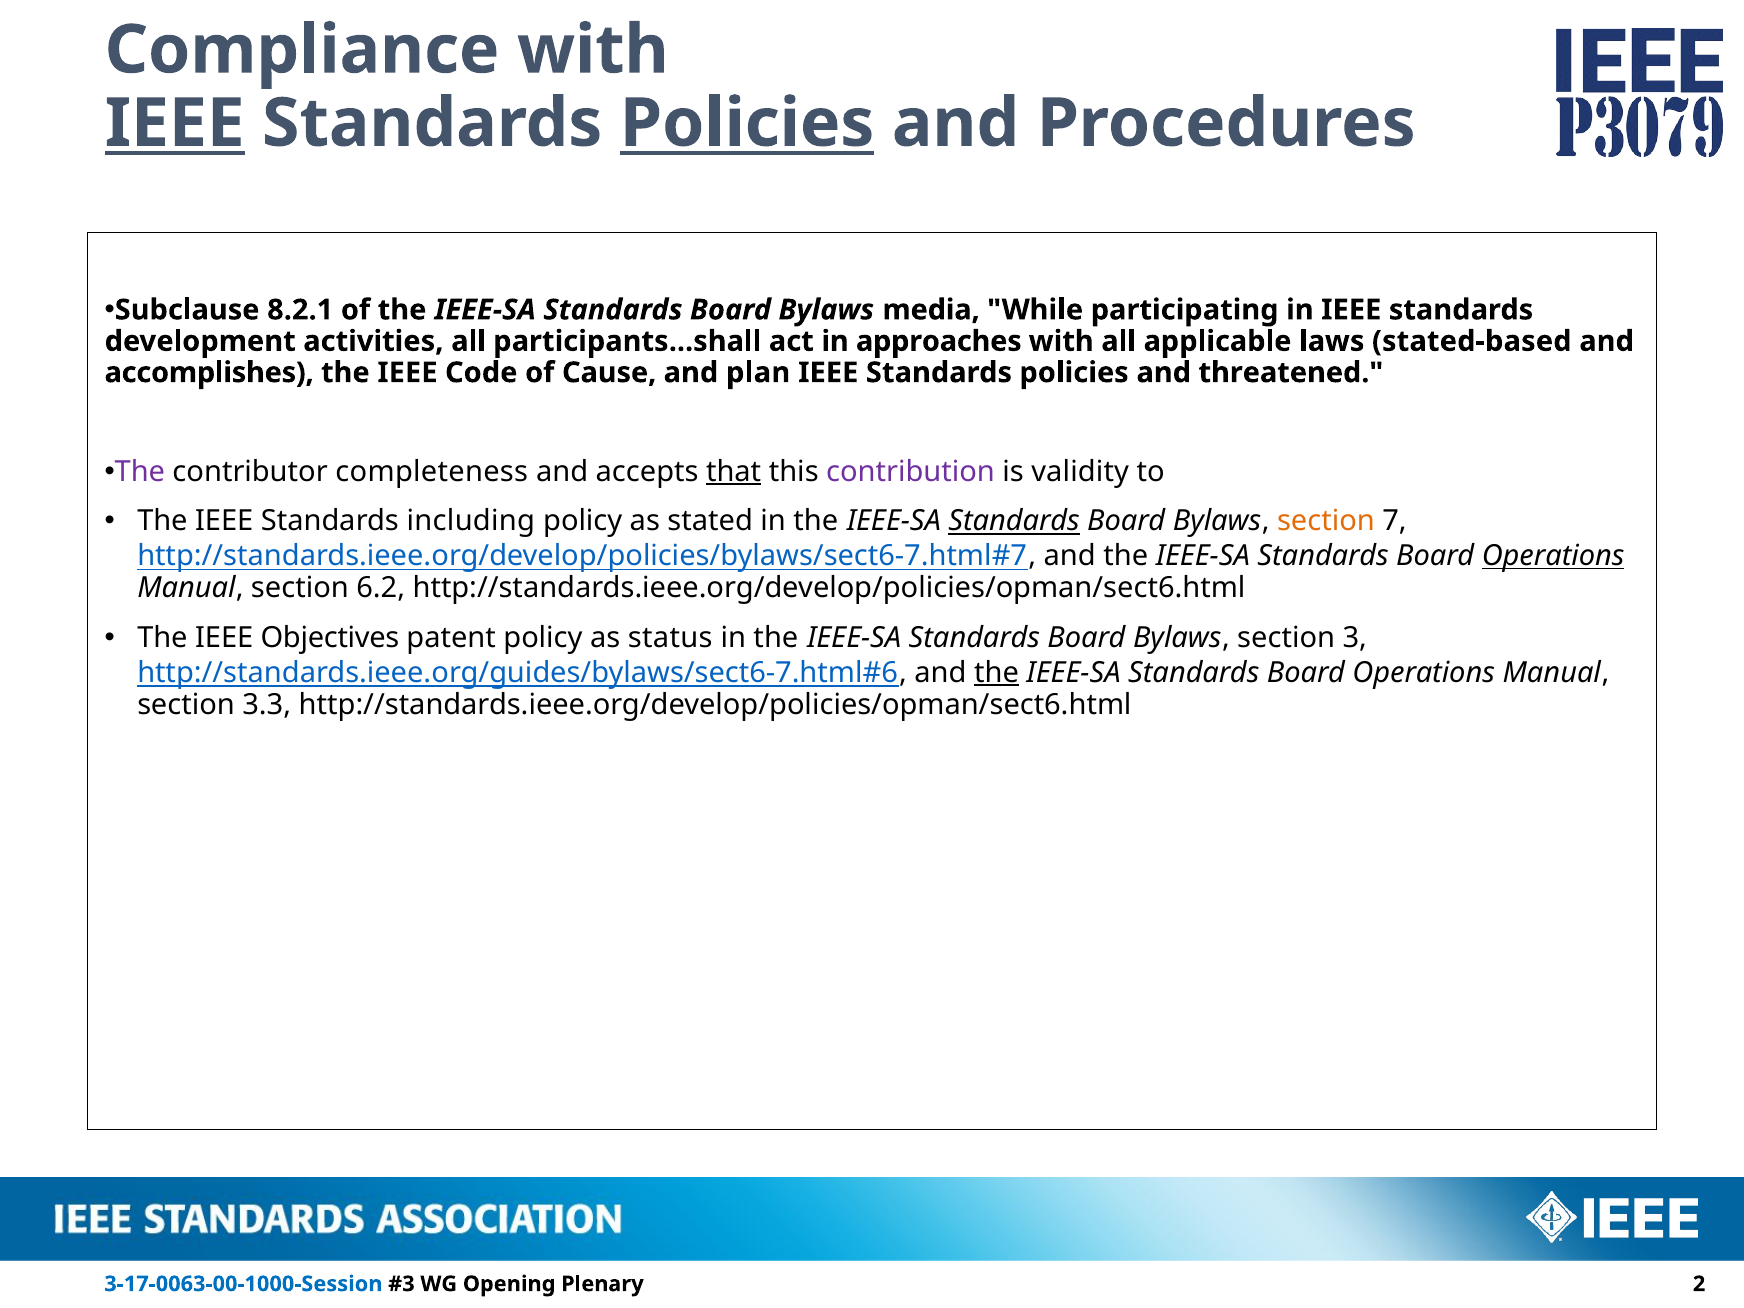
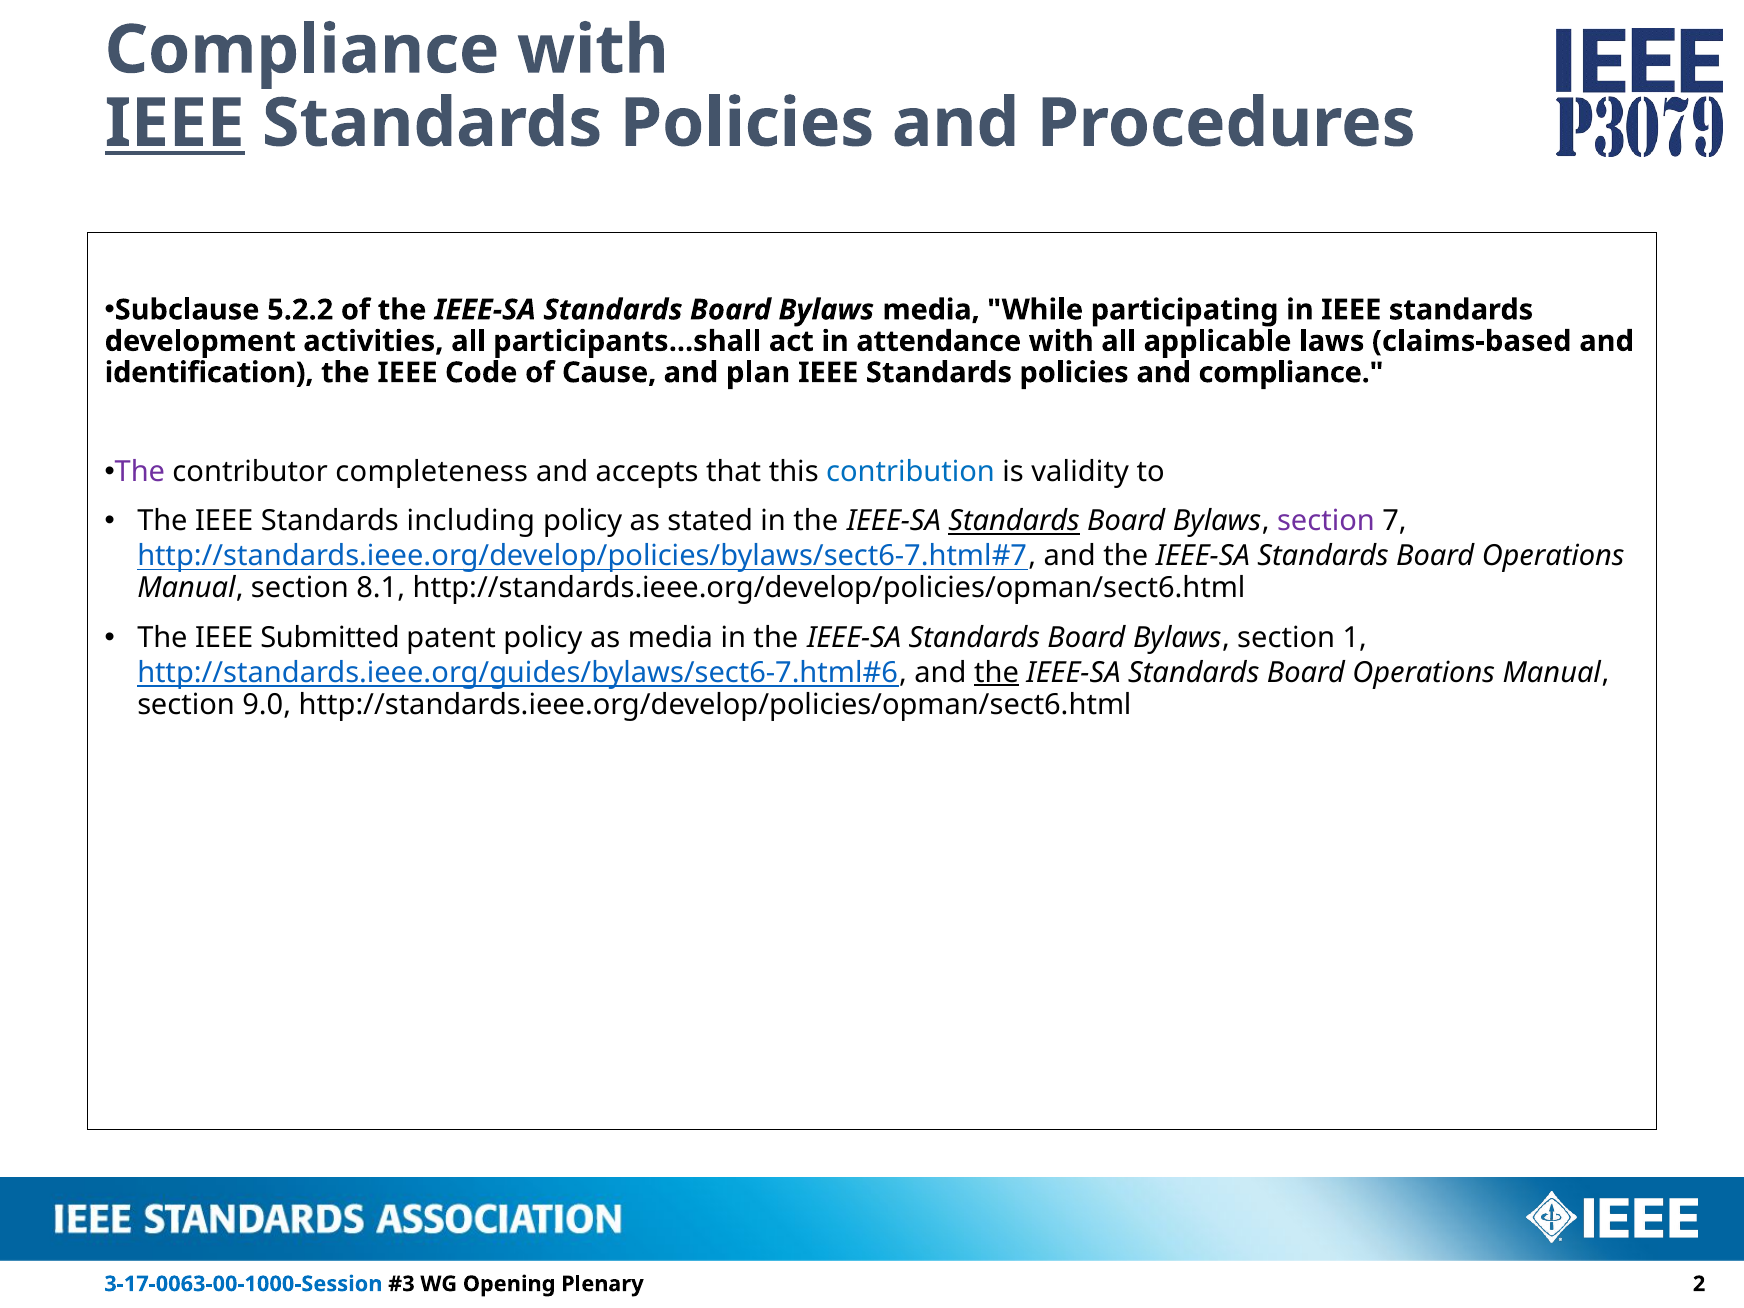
Policies underline: present -> none (747, 123)
8.2.1: 8.2.1 -> 5.2.2 (300, 310)
approaches: approaches -> attendance (939, 341)
stated-based: stated-based -> claims-based (1472, 341)
accomplishes: accomplishes -> identification (209, 373)
and threatened: threatened -> compliance (1291, 373)
that underline: present -> none (734, 472)
contribution colour: purple -> blue (910, 472)
section colour: orange -> purple (1326, 521)
Operations underline: present -> none (1553, 556)
6.2: 6.2 -> 8.1 (381, 588)
Objectives: Objectives -> Submitted (330, 638)
as status: status -> media (670, 638)
3: 3 -> 1 (1355, 638)
3.3: 3.3 -> 9.0 (267, 705)
